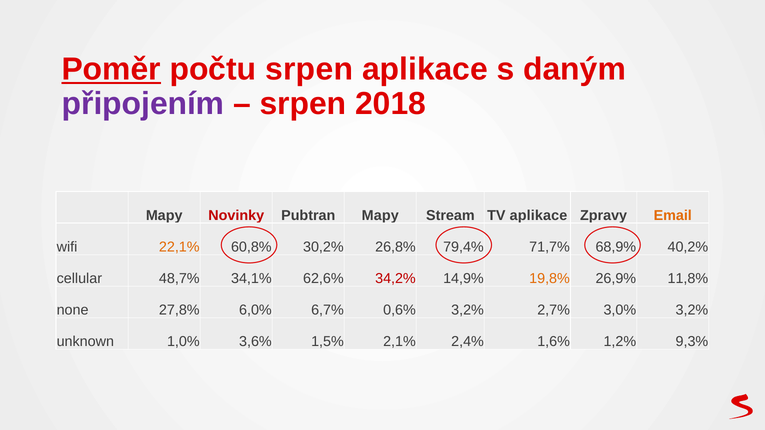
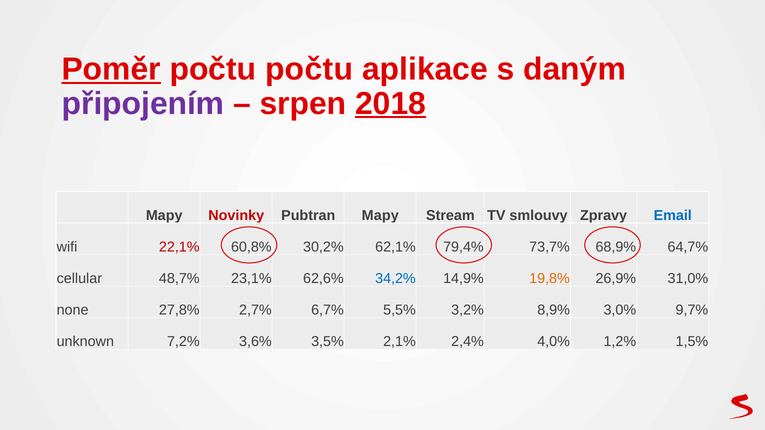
počtu srpen: srpen -> počtu (309, 69)
2018 underline: none -> present (391, 104)
TV aplikace: aplikace -> smlouvy (539, 215)
Email colour: orange -> blue (673, 215)
22,1% colour: orange -> red (179, 247)
26,8%: 26,8% -> 62,1% (395, 247)
71,7%: 71,7% -> 73,7% (550, 247)
40,2%: 40,2% -> 64,7% (688, 247)
34,1%: 34,1% -> 23,1% (251, 279)
34,2% colour: red -> blue (395, 279)
11,8%: 11,8% -> 31,0% (688, 279)
6,0%: 6,0% -> 2,7% (255, 310)
0,6%: 0,6% -> 5,5% (400, 310)
2,7%: 2,7% -> 8,9% (554, 310)
3,0% 3,2%: 3,2% -> 9,7% (692, 310)
1,0%: 1,0% -> 7,2% (183, 342)
1,5%: 1,5% -> 3,5% (327, 342)
1,6%: 1,6% -> 4,0% (554, 342)
9,3%: 9,3% -> 1,5% (692, 342)
